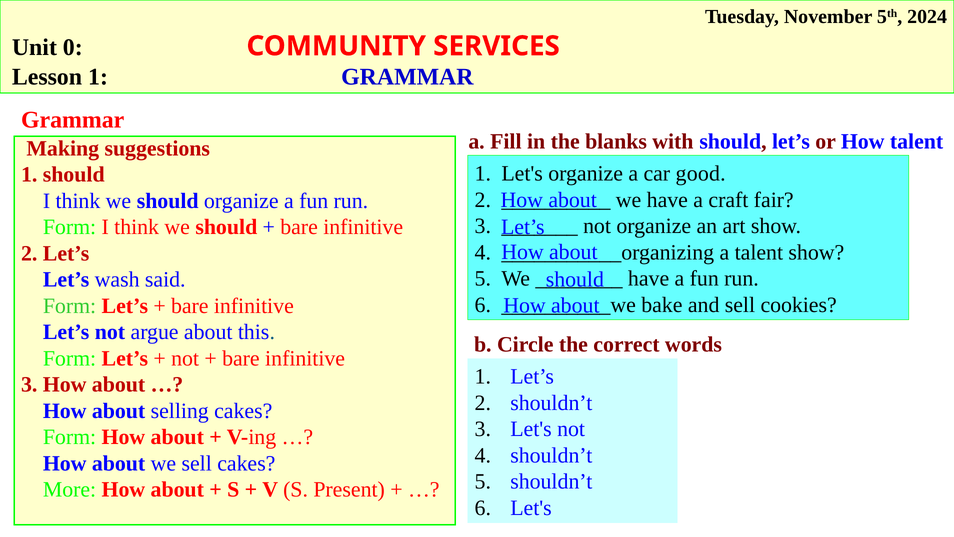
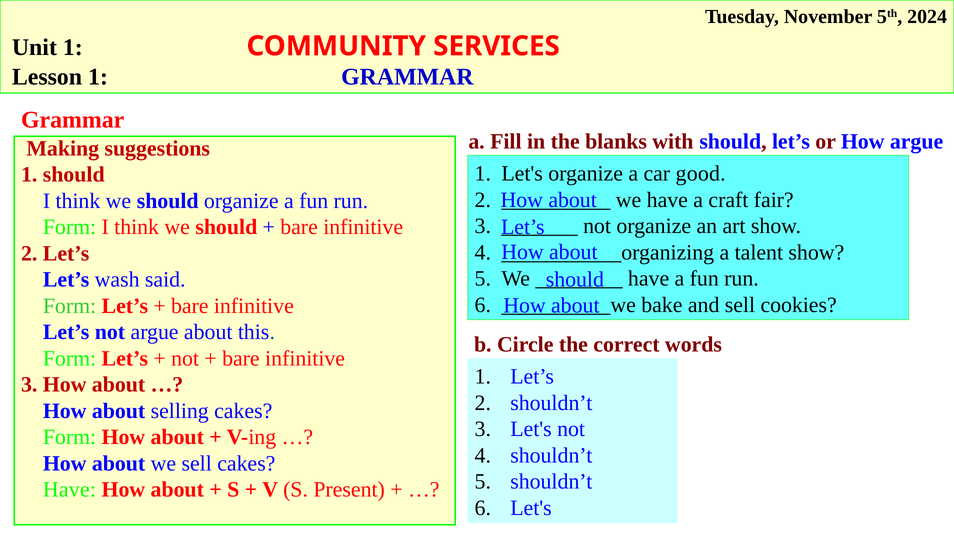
Unit 0: 0 -> 1 (73, 47)
How talent: talent -> argue (917, 142)
More: More -> Have (69, 489)
